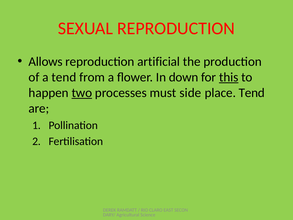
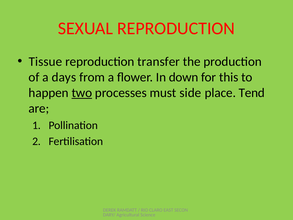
Allows: Allows -> Tissue (45, 61)
artificial: artificial -> transfer (159, 61)
a tend: tend -> days (64, 77)
this underline: present -> none (229, 77)
